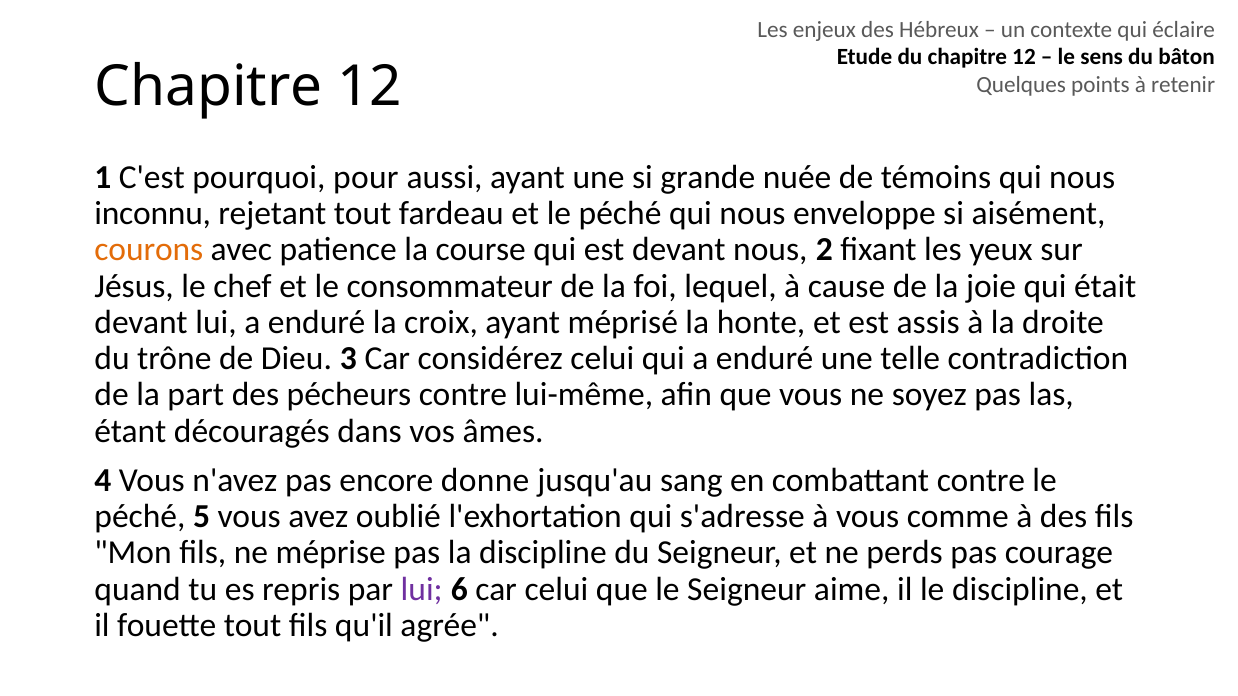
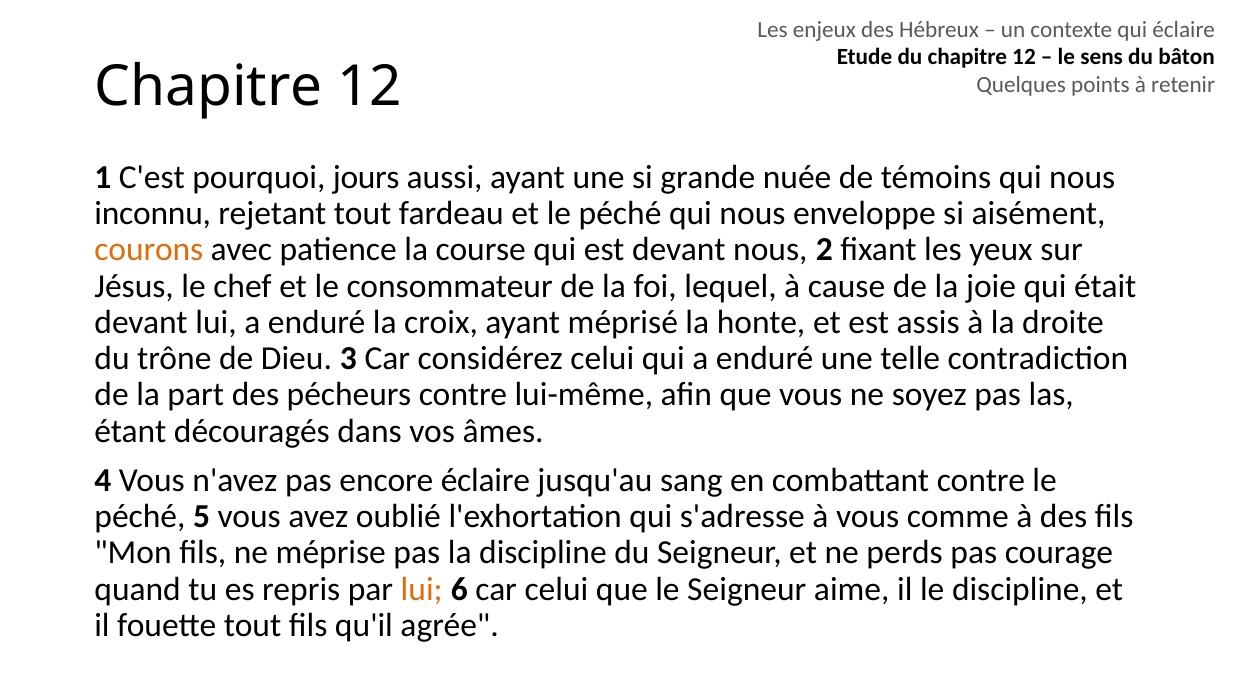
pour: pour -> jours (366, 177)
encore donne: donne -> éclaire (485, 481)
lui colour: purple -> orange (422, 590)
